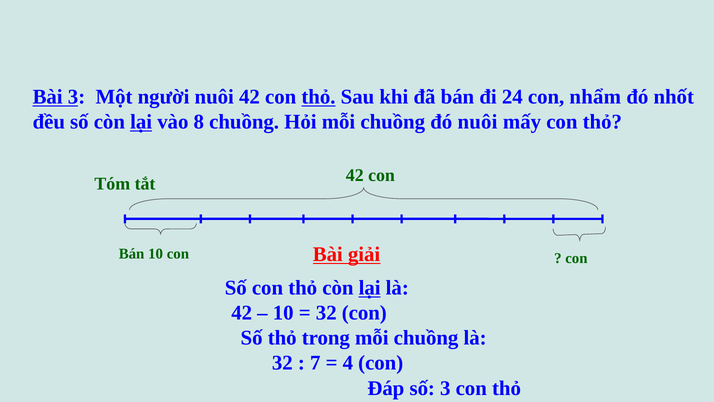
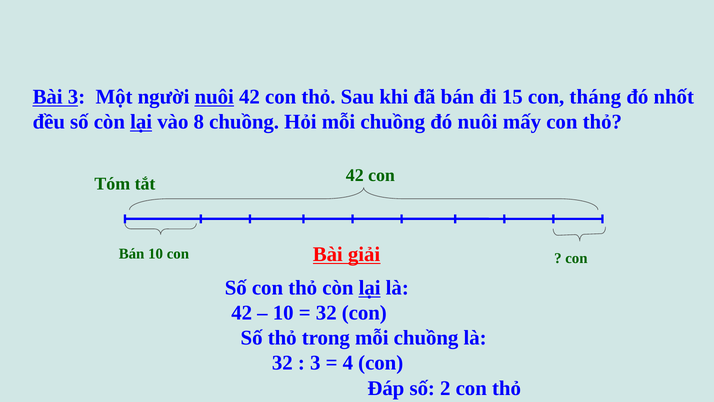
nuôi underline: none -> present (214, 97)
thỏ underline: present -> none (318, 97)
24: 24 -> 15 (512, 97)
nhẩm: nhẩm -> tháng (595, 97)
7: 7 -> 3 (315, 363)
số 3: 3 -> 2 (445, 388)
